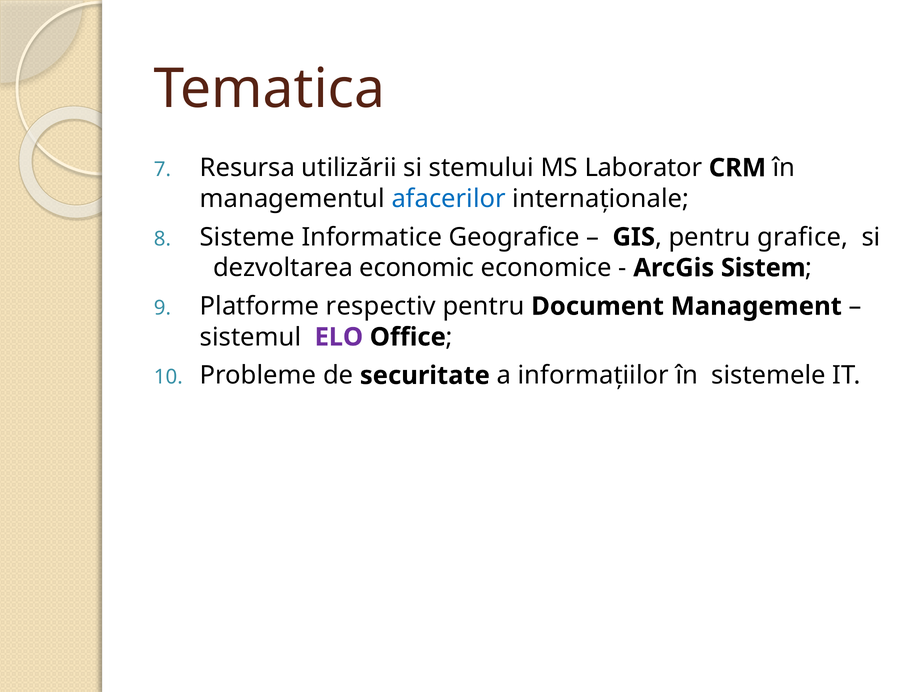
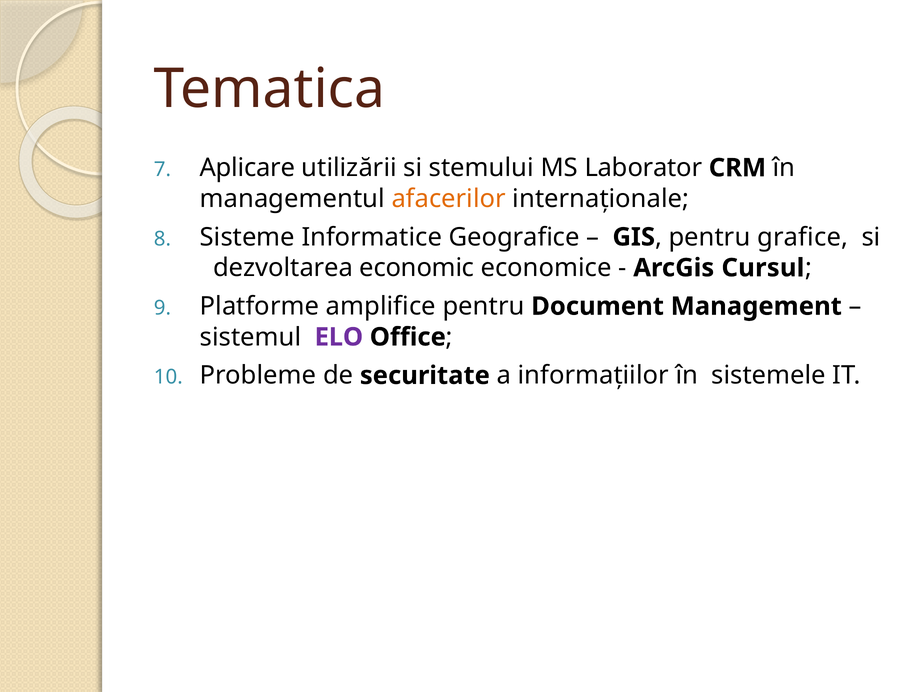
Resursa: Resursa -> Aplicare (248, 168)
afacerilor colour: blue -> orange (449, 198)
Sistem: Sistem -> Cursul (763, 268)
respectiv: respectiv -> amplifice (381, 306)
